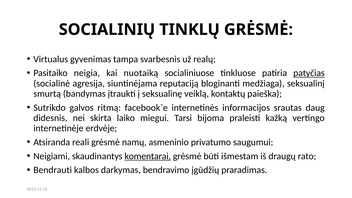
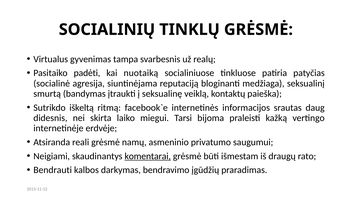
neigia: neigia -> padėti (87, 73)
patyčias underline: present -> none (309, 73)
galvos: galvos -> iškeltą (82, 108)
